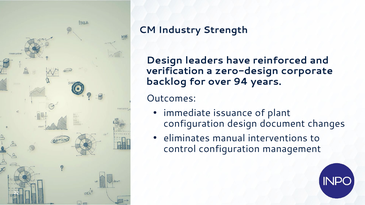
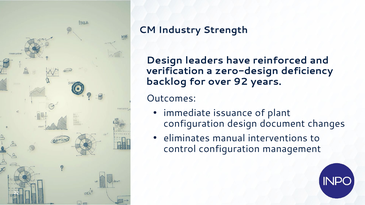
corporate: corporate -> deficiency (307, 71)
94: 94 -> 92 (241, 82)
